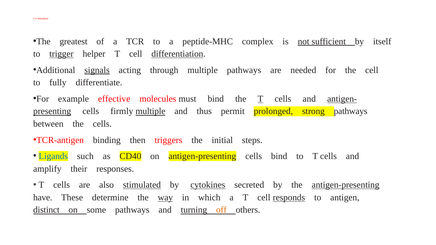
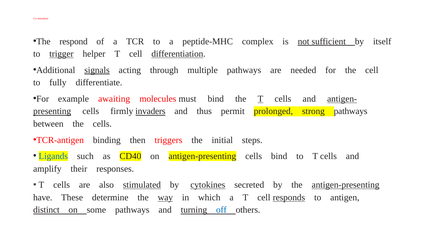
greatest: greatest -> respond (74, 41)
effective: effective -> awaiting (114, 99)
firmly multiple: multiple -> invaders (150, 111)
off colour: orange -> blue (221, 210)
